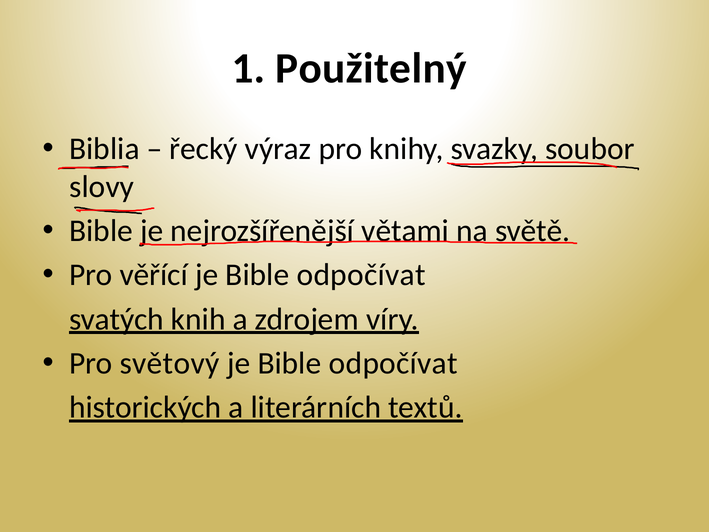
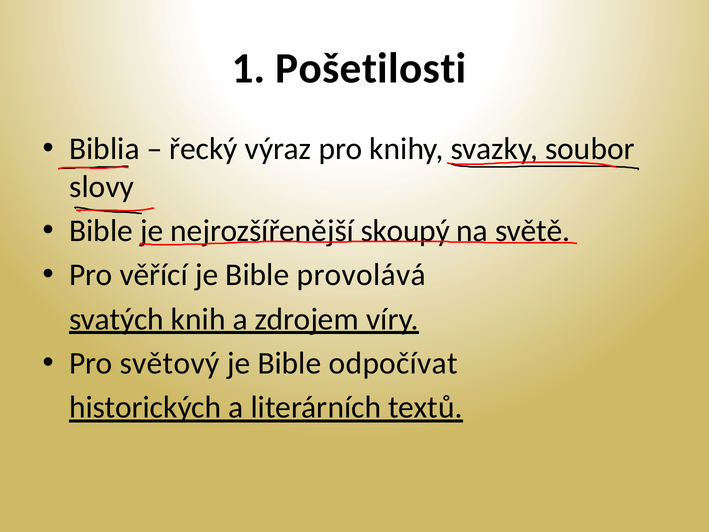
Použitelný: Použitelný -> Pošetilosti (371, 69)
větami: větami -> skoupý (405, 231)
věřící je Bible odpočívat: odpočívat -> provolává (361, 275)
